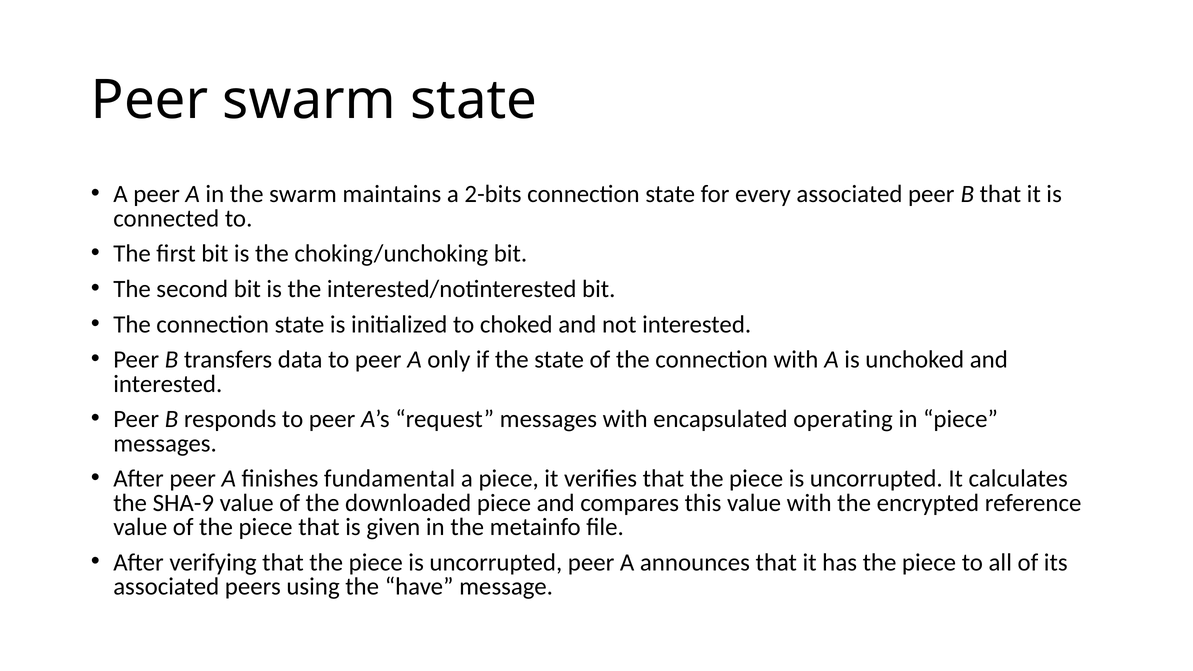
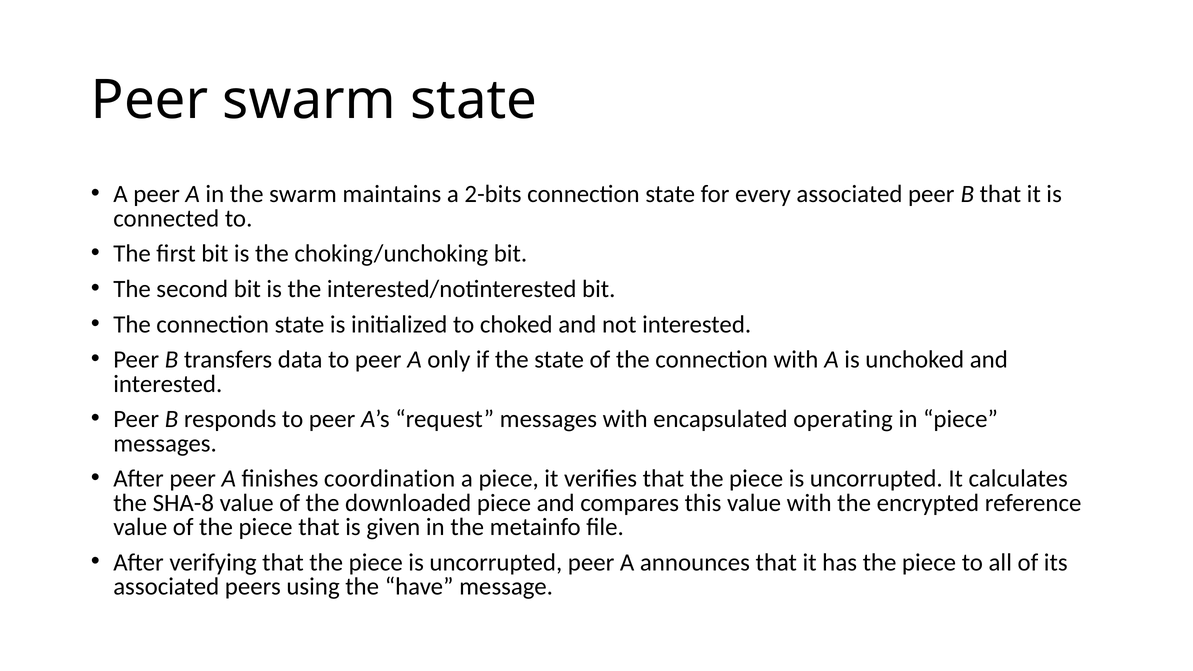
fundamental: fundamental -> coordination (390, 479)
SHA-9: SHA-9 -> SHA-8 (183, 503)
